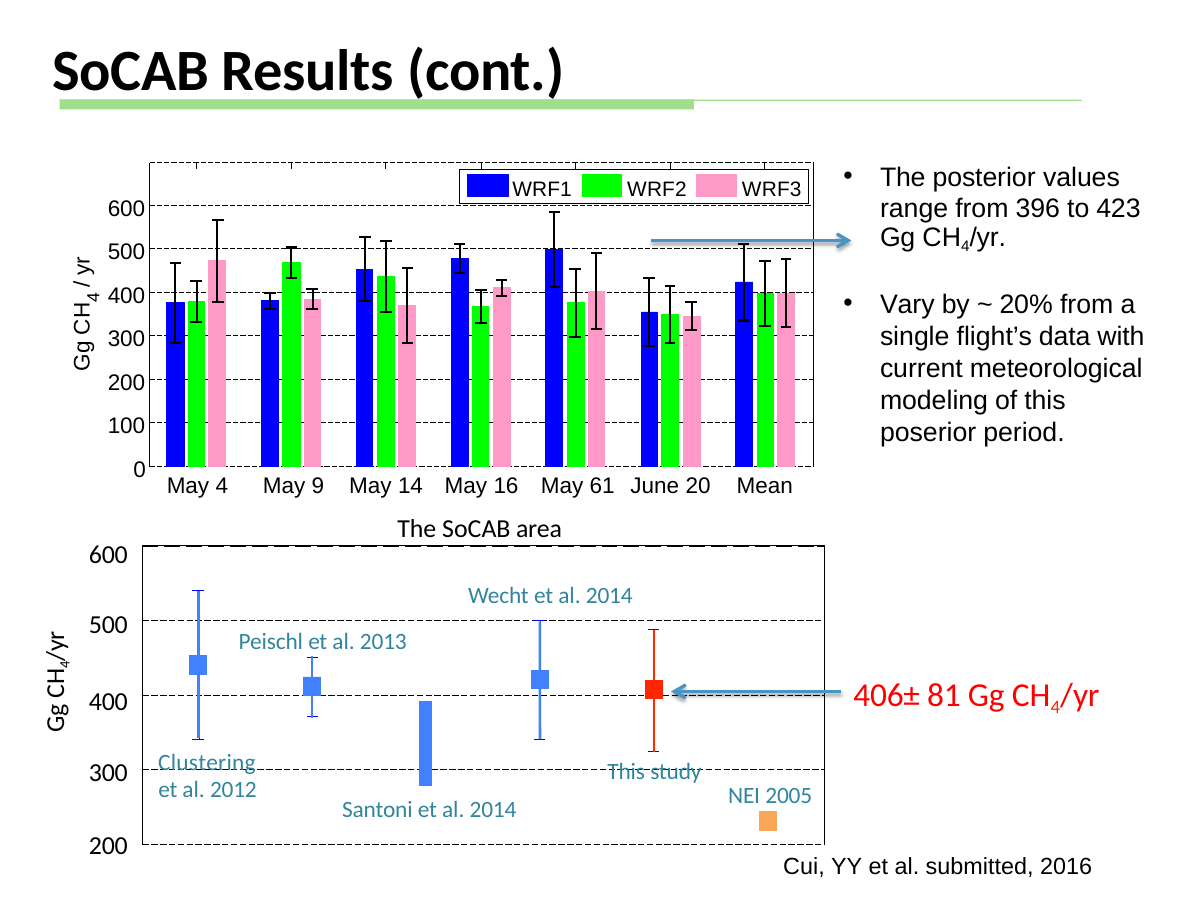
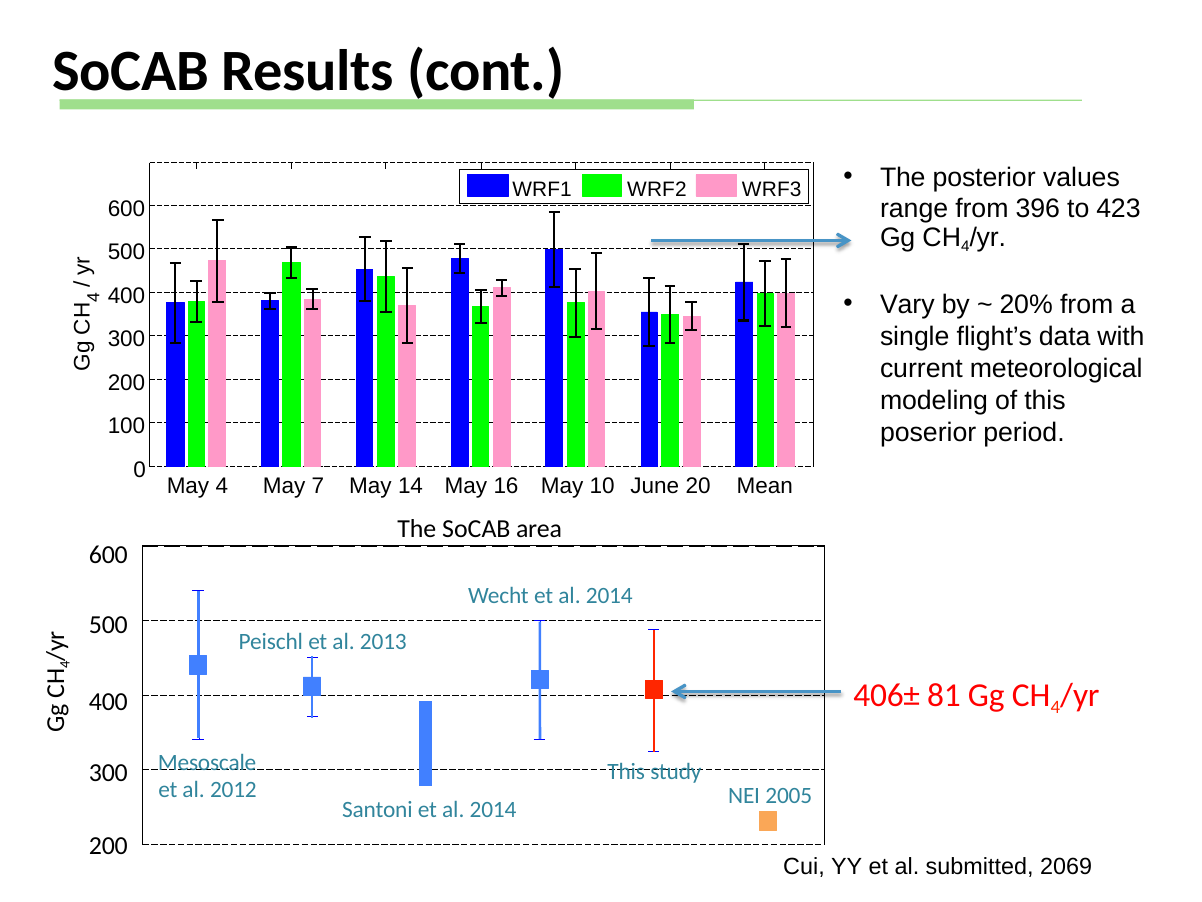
9: 9 -> 7 (318, 486)
61: 61 -> 10 (602, 486)
Clustering: Clustering -> Mesoscale (207, 763)
2016: 2016 -> 2069 (1066, 866)
